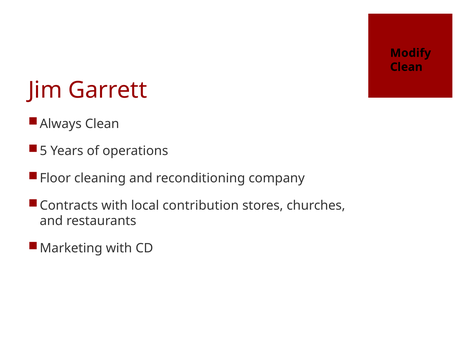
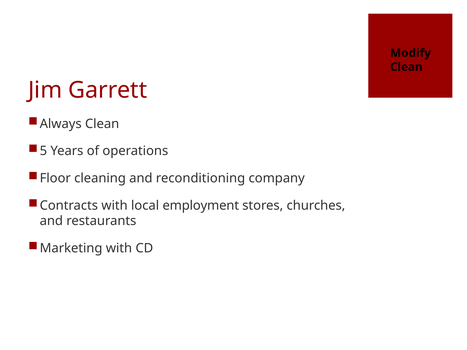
contribution: contribution -> employment (201, 206)
